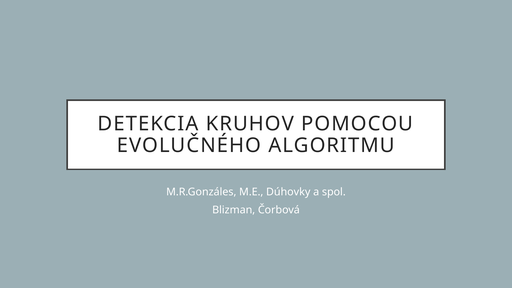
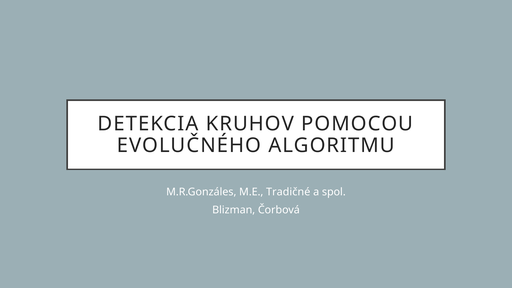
Dúhovky: Dúhovky -> Tradičné (288, 192)
